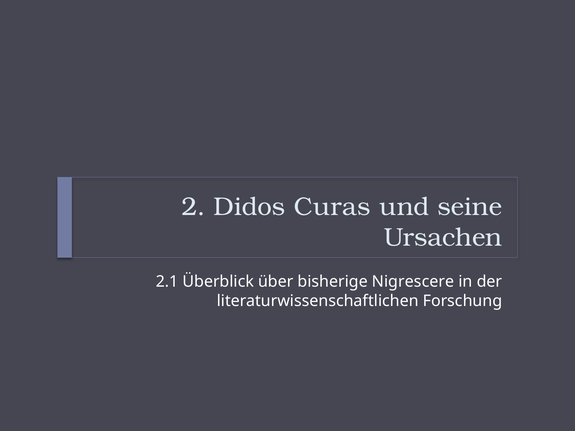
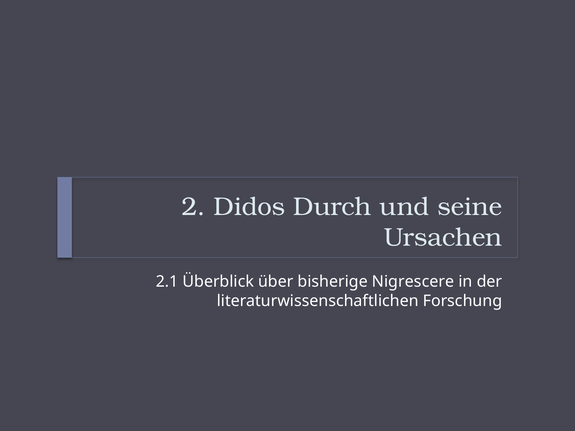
Curas: Curas -> Durch (332, 207)
